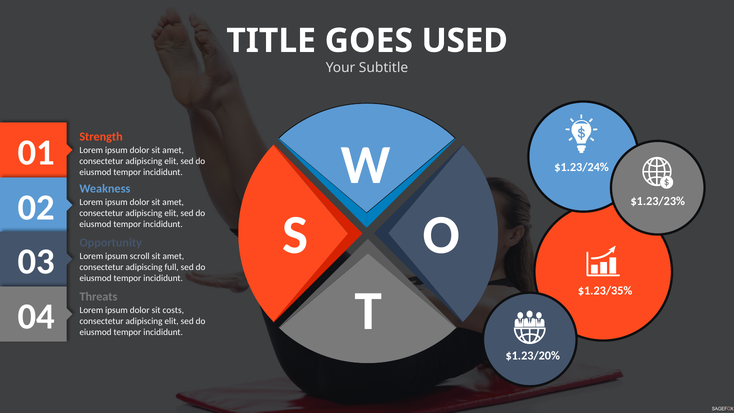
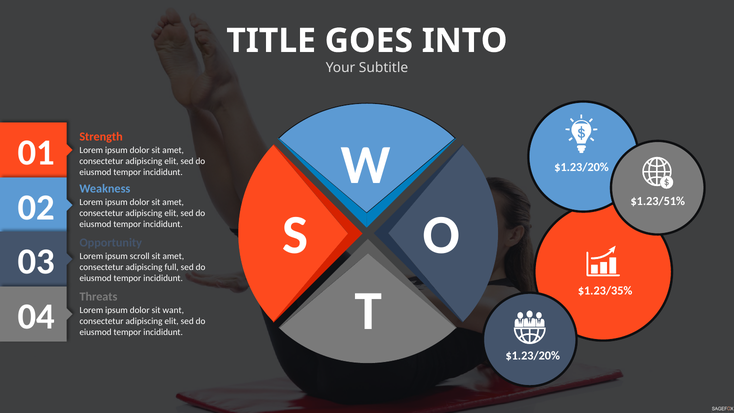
USED: USED -> INTO (465, 41)
$1.23/24%: $1.23/24% -> $1.23/20% (582, 167)
$1.23/23%: $1.23/23% -> $1.23/51% (658, 201)
costs: costs -> want (173, 310)
